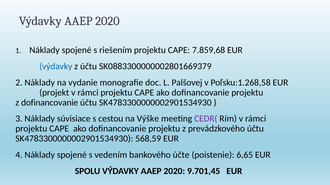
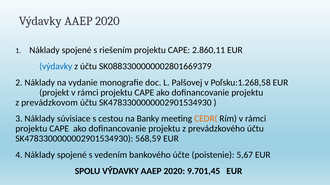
7.859,68: 7.859,68 -> 2.860,11 (209, 50)
z dofinancovanie: dofinancovanie -> prevádzkovom (50, 103)
Výške: Výške -> Banky (148, 119)
CEDR( colour: purple -> orange (206, 119)
6,65: 6,65 -> 5,67 (245, 155)
